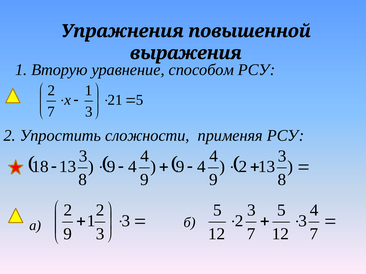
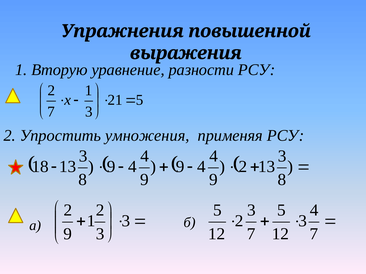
способом: способом -> разности (201, 70)
сложности: сложности -> умножения (147, 136)
